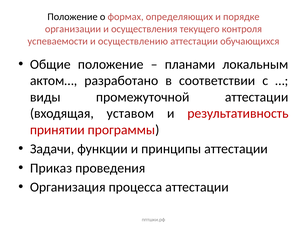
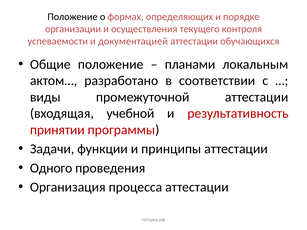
осуществлению: осуществлению -> документацией (133, 41)
уставом: уставом -> учебной (130, 114)
Приказ: Приказ -> Одного (51, 168)
